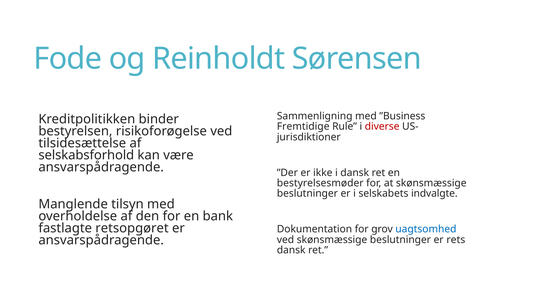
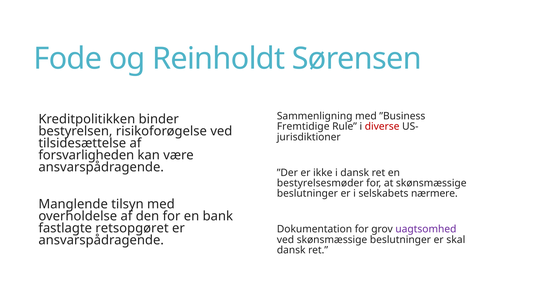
selskabsforhold: selskabsforhold -> forsvarligheden (86, 155)
indvalgte: indvalgte -> nærmere (434, 193)
uagtsomhed colour: blue -> purple (426, 229)
rets: rets -> skal (456, 239)
